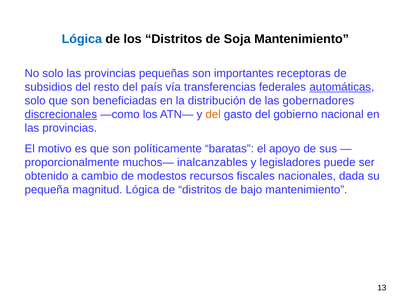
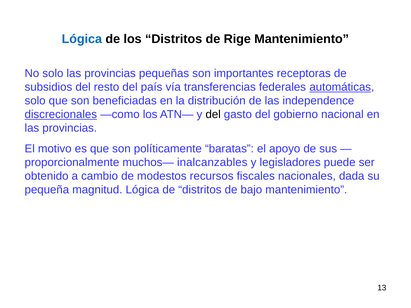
Soja: Soja -> Rige (237, 39)
gobernadores: gobernadores -> independence (318, 101)
del colour: orange -> black (213, 115)
